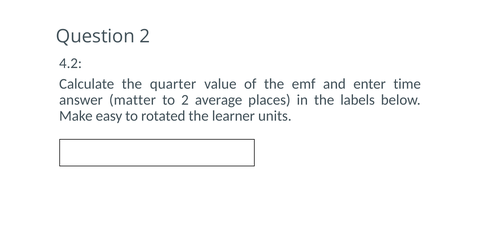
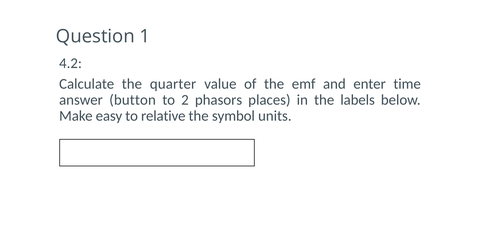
Question 2: 2 -> 1 (145, 36)
matter: matter -> button (133, 100)
average: average -> phasors (219, 100)
rotated: rotated -> relative (163, 116)
learner: learner -> symbol (233, 116)
